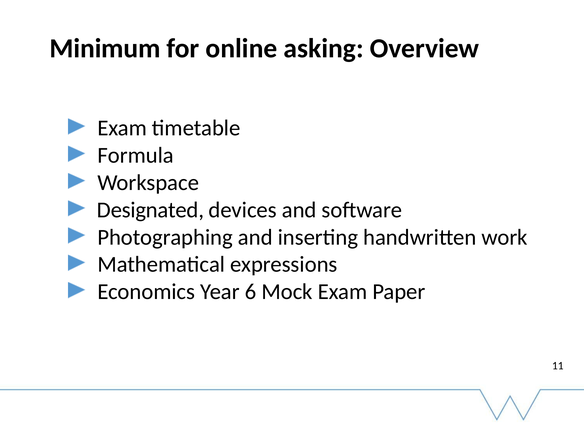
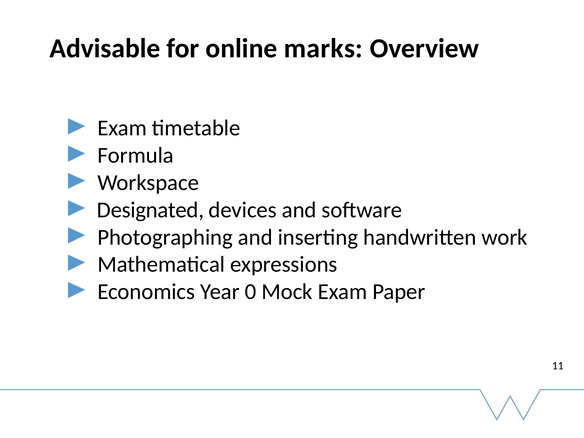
Minimum: Minimum -> Advisable (105, 48)
asking: asking -> marks (323, 48)
6: 6 -> 0 (251, 292)
